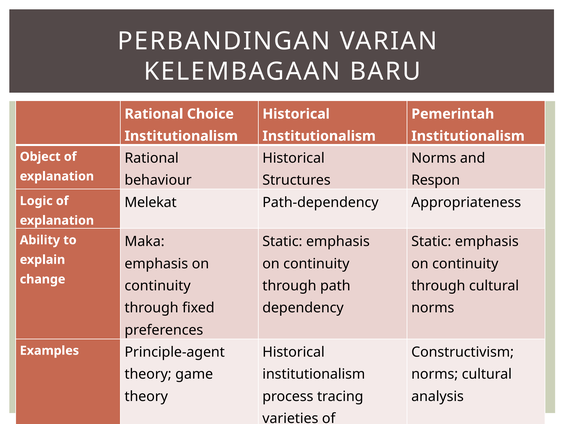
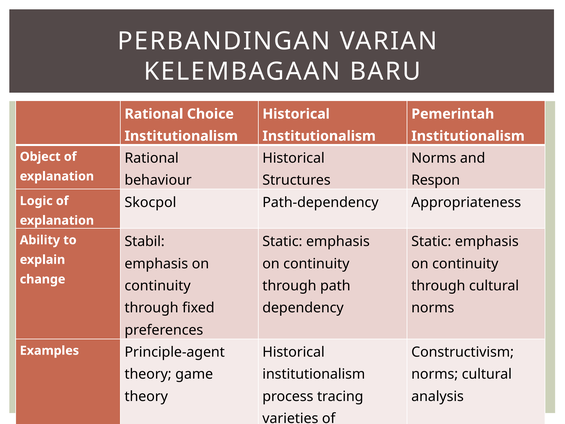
Melekat: Melekat -> Skocpol (150, 202)
Maka: Maka -> Stabil (145, 241)
